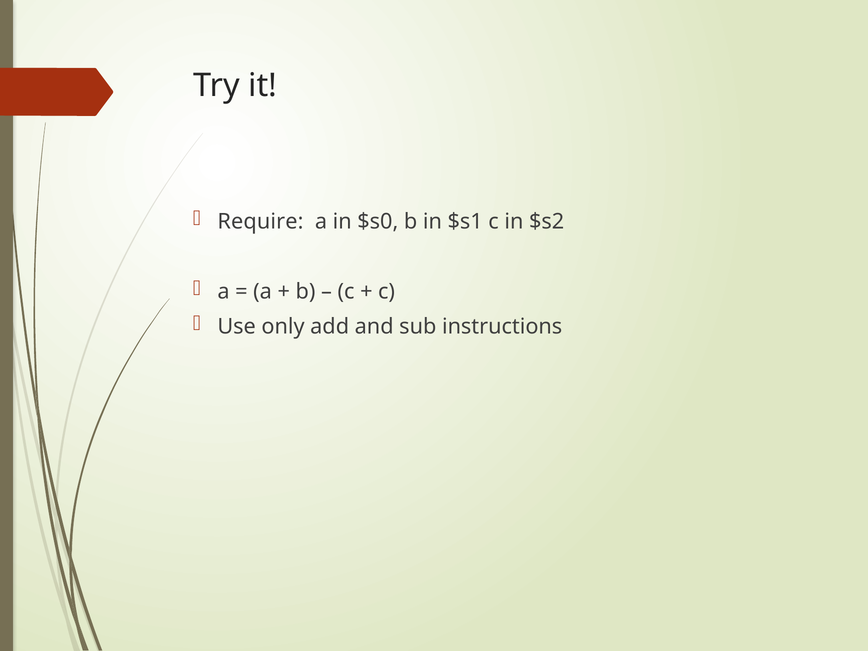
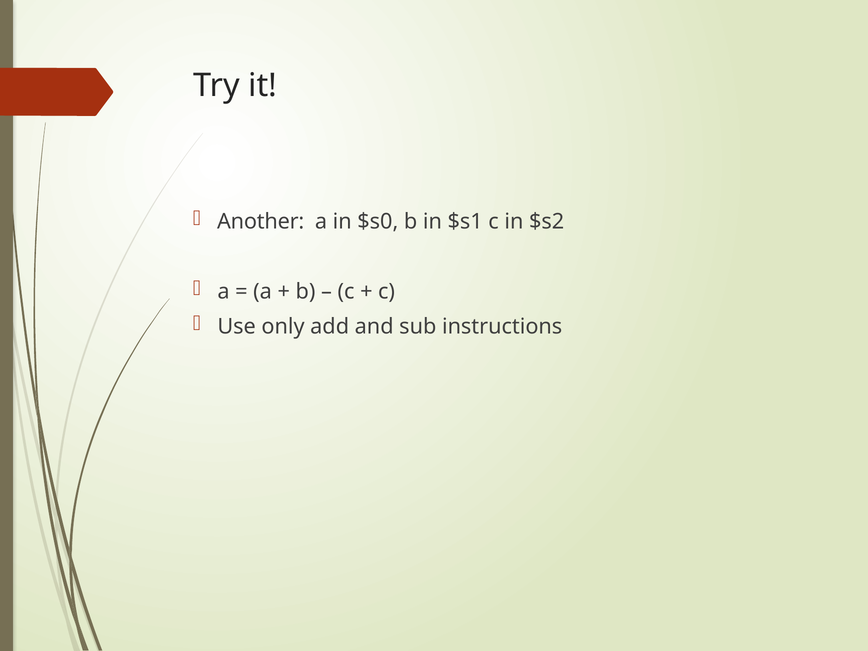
Require: Require -> Another (261, 221)
